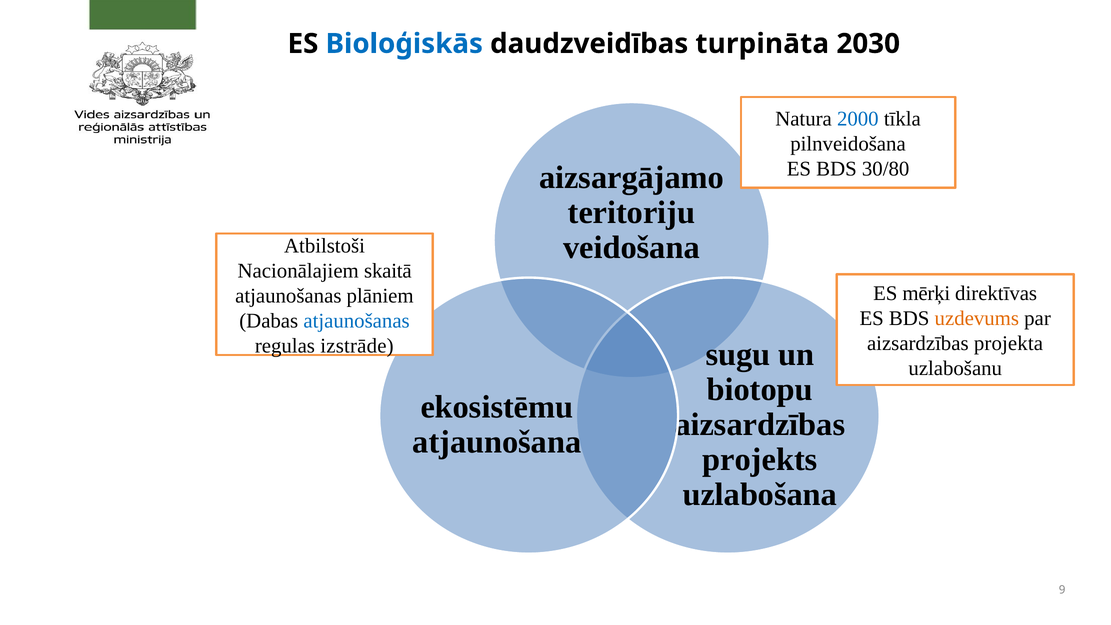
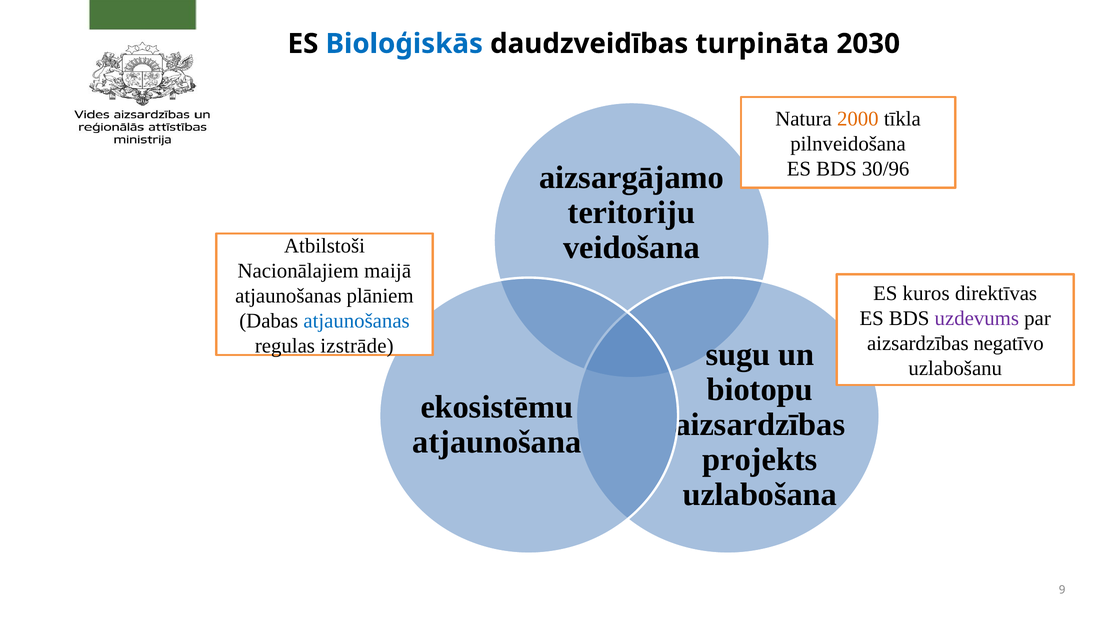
2000 colour: blue -> orange (858, 119)
30/80: 30/80 -> 30/96 (886, 169)
skaitā: skaitā -> maijā (388, 271)
mērķi: mērķi -> kuros (926, 294)
uzdevums colour: orange -> purple (977, 319)
projekta: projekta -> negatīvo (1009, 344)
